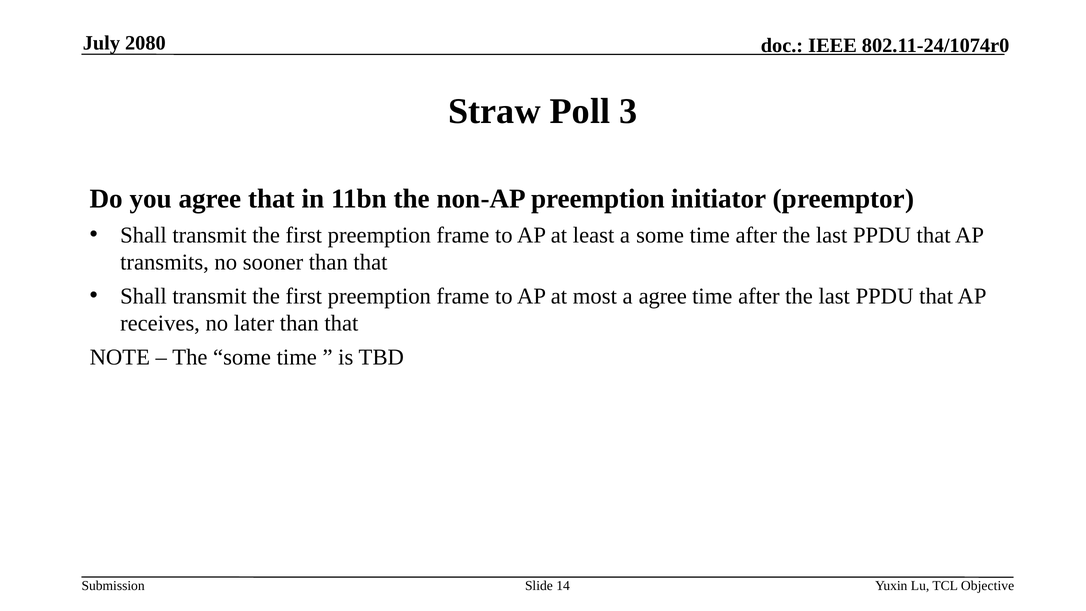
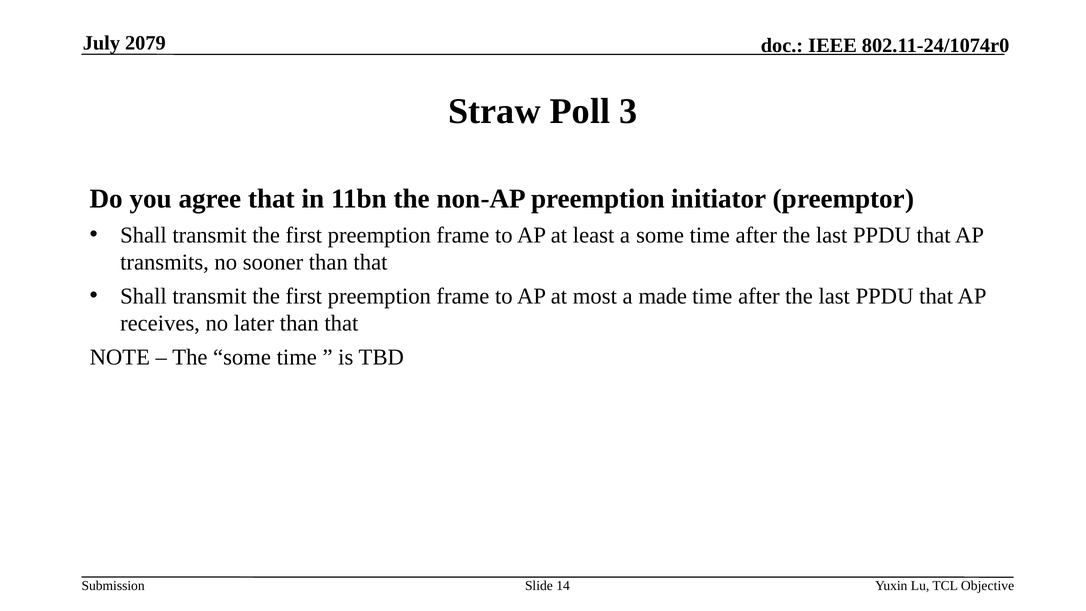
2080: 2080 -> 2079 (145, 43)
a agree: agree -> made (663, 296)
